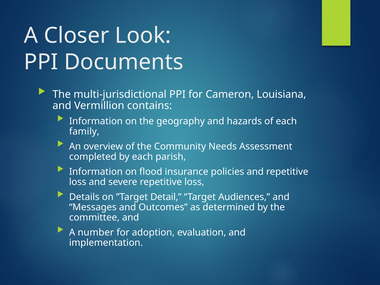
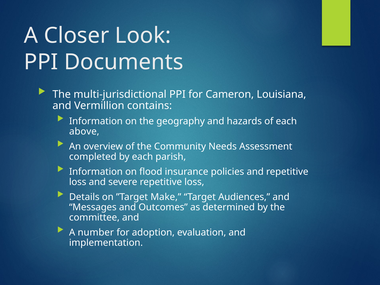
family: family -> above (84, 131)
Detail: Detail -> Make (166, 197)
